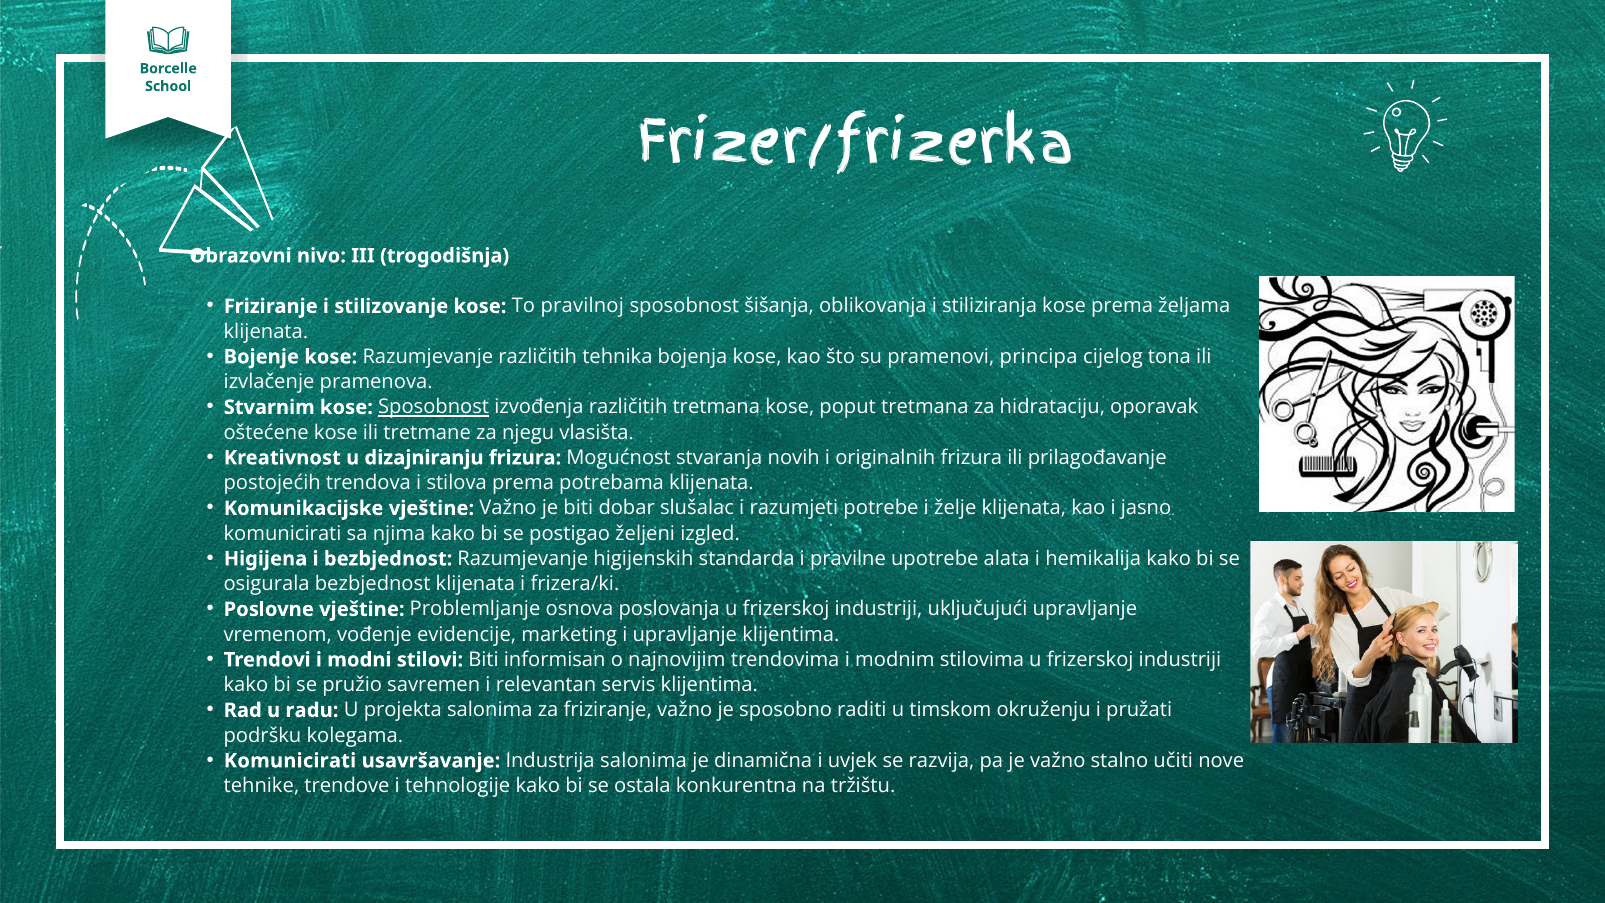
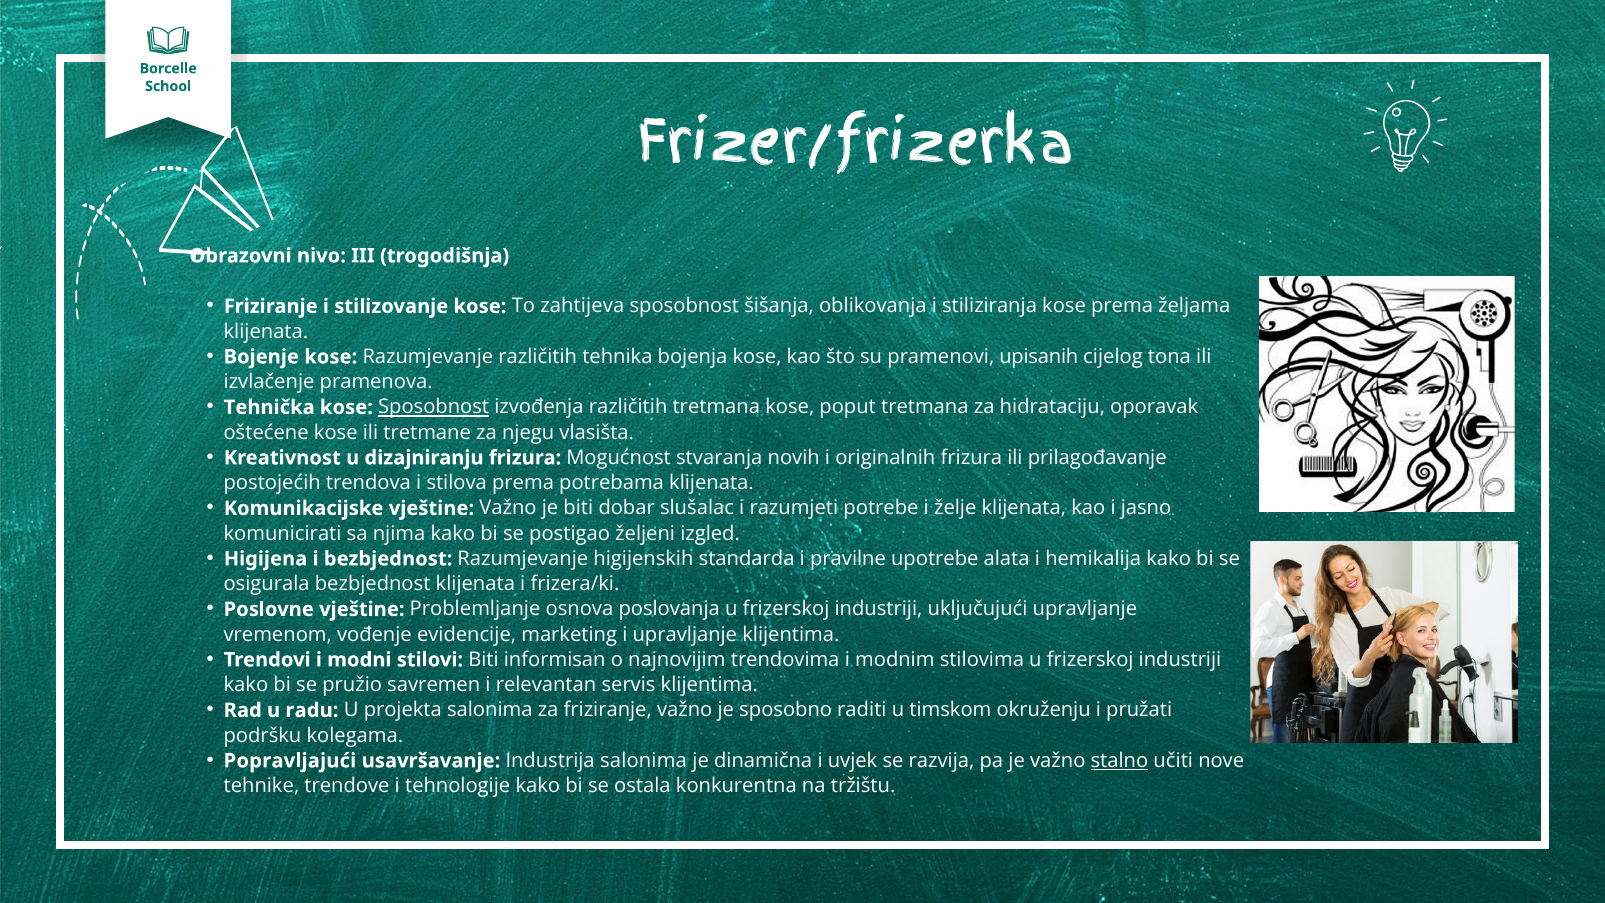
pravilnoj: pravilnoj -> zahtijeva (582, 306)
principa: principa -> upisanih (1039, 357)
Stvarnim: Stvarnim -> Tehnička (269, 407)
Komunicirati: Komunicirati -> Popravljajući (290, 761)
stalno underline: none -> present (1119, 761)
